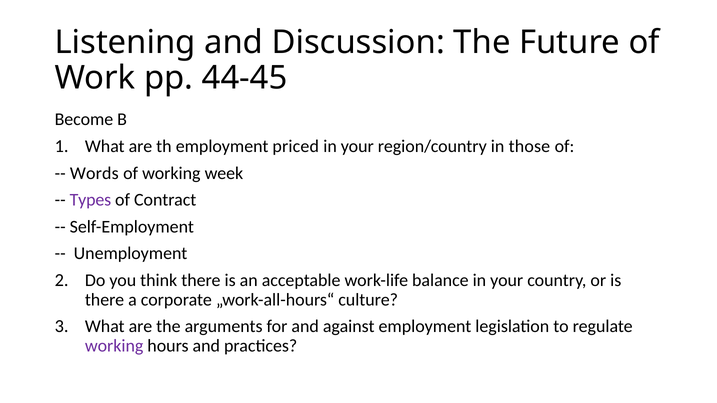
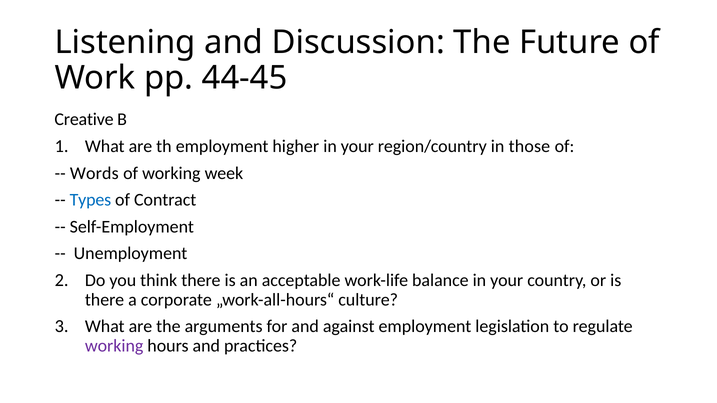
Become: Become -> Creative (84, 120)
priced: priced -> higher (296, 146)
Types colour: purple -> blue (90, 200)
